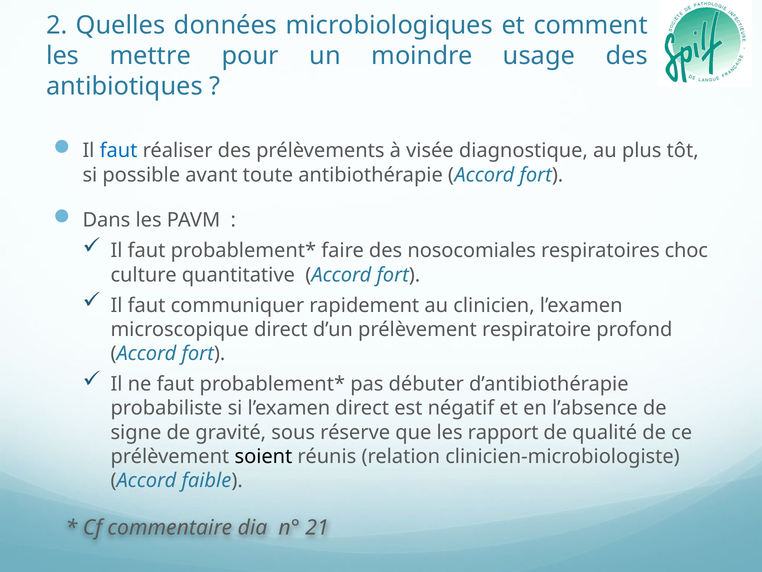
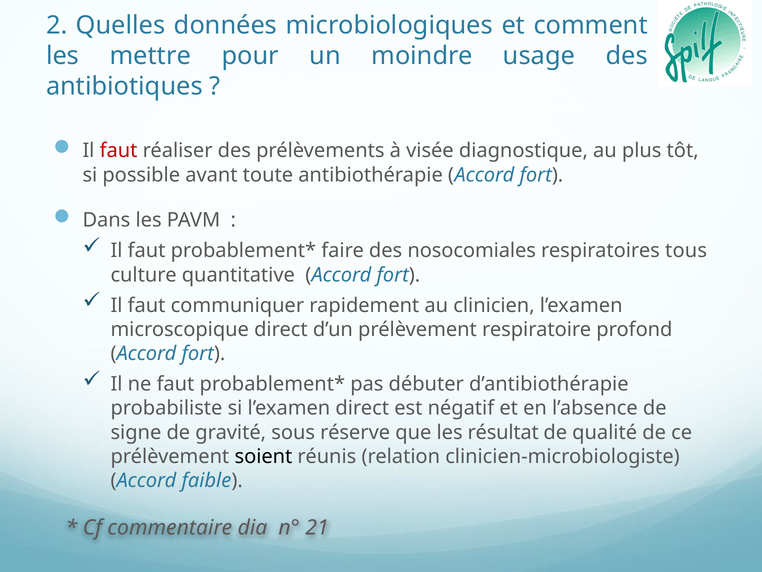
faut colour: blue -> red (119, 151)
choc: choc -> tous (686, 251)
rapport: rapport -> résultat (503, 432)
